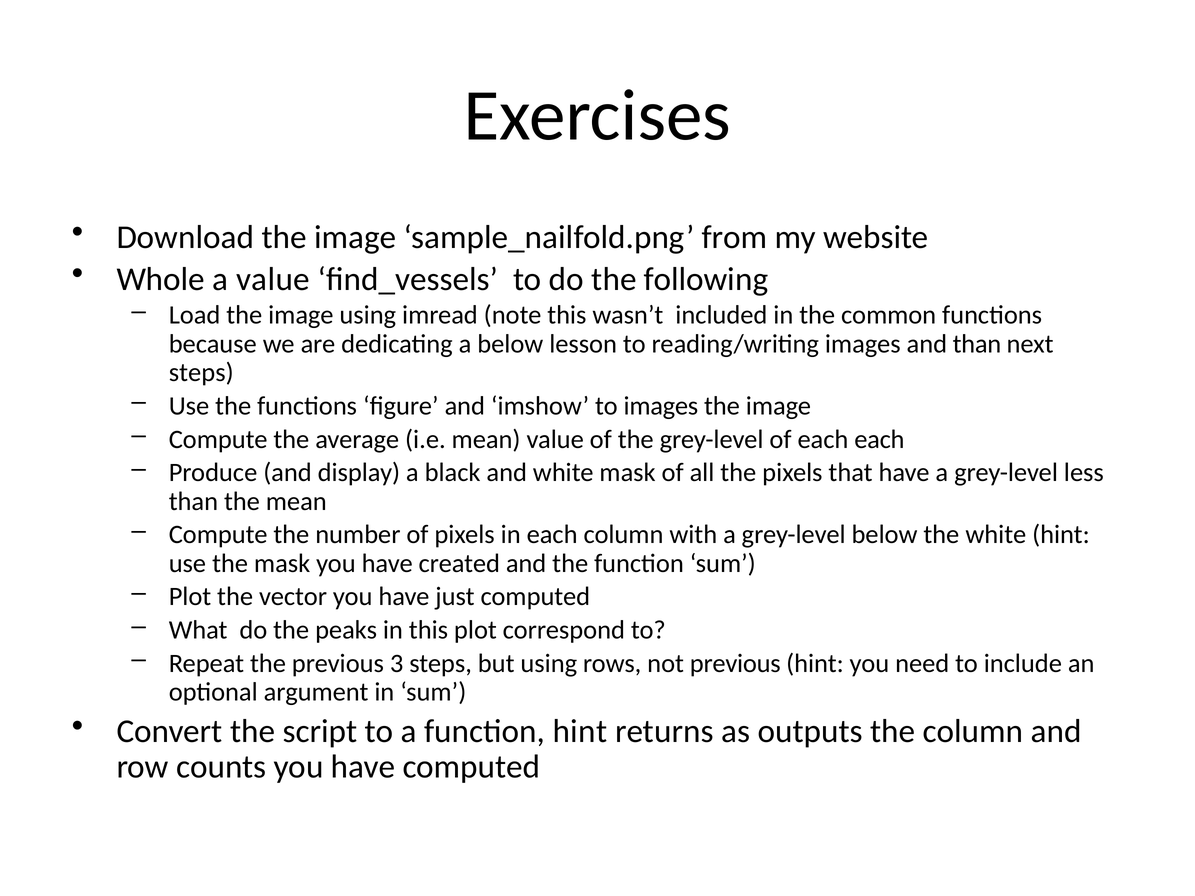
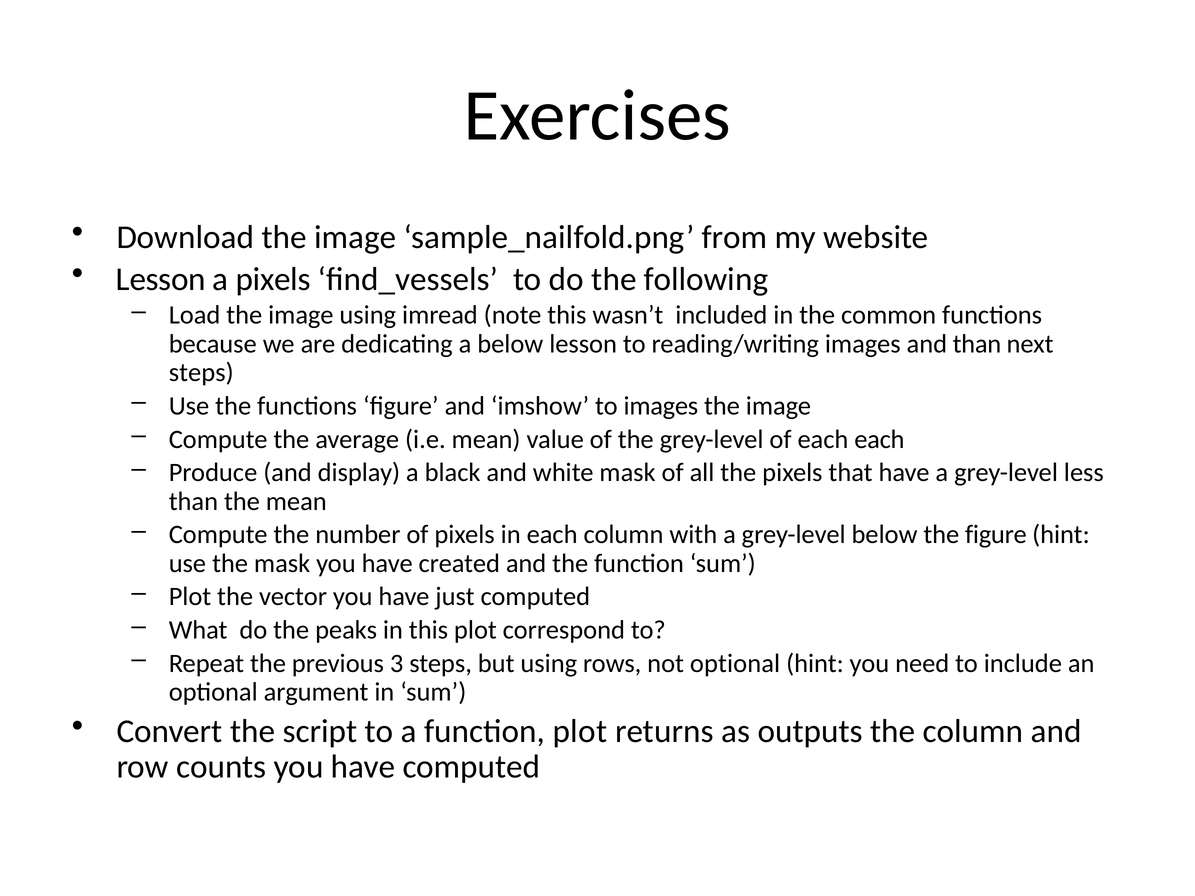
Whole: Whole -> Lesson (161, 279)
a value: value -> pixels (273, 279)
the white: white -> figure (996, 535)
not previous: previous -> optional (735, 664)
function hint: hint -> plot (580, 731)
